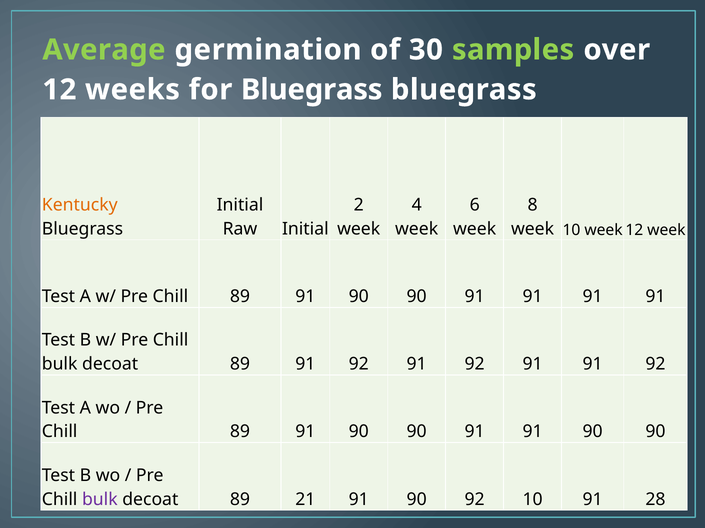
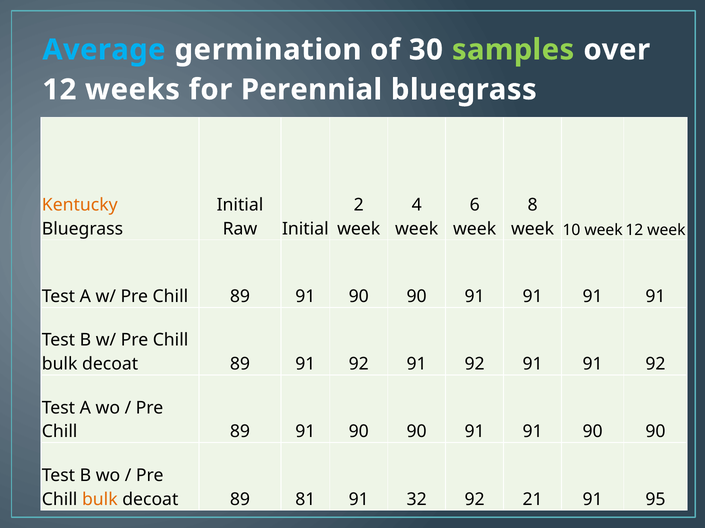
Average colour: light green -> light blue (104, 50)
for Bluegrass: Bluegrass -> Perennial (311, 90)
bulk colour: purple -> orange (100, 500)
21: 21 -> 81 (305, 500)
90: 90 -> 32 (417, 500)
92 10: 10 -> 21 (533, 500)
28: 28 -> 95 (655, 500)
